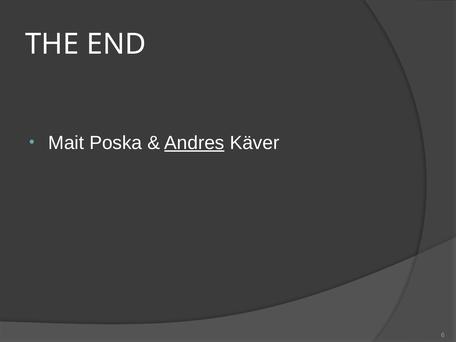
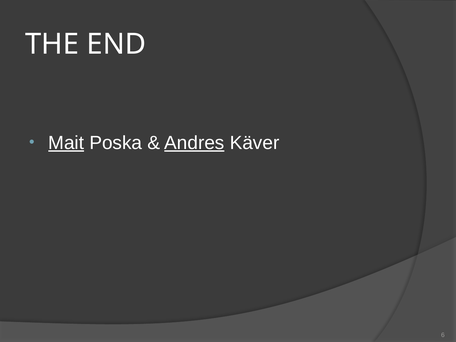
Mait underline: none -> present (66, 143)
